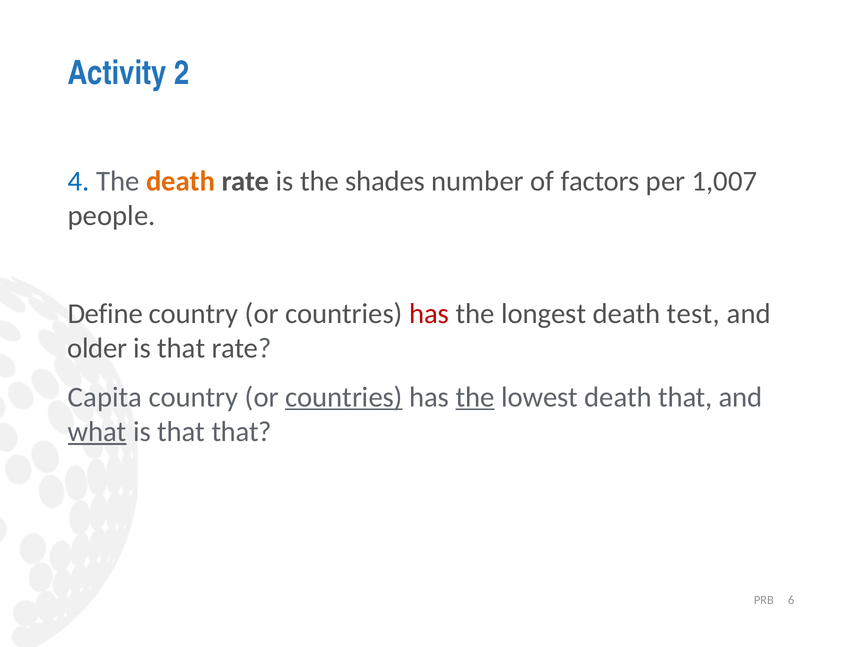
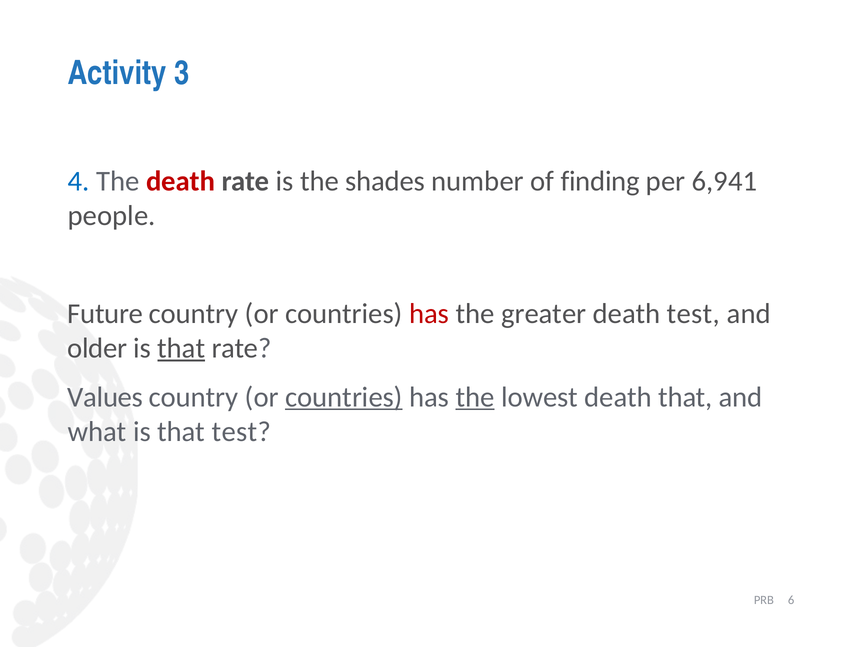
2: 2 -> 3 (182, 73)
death colour: orange -> red (181, 181)
factors: factors -> finding (600, 181)
1,007: 1,007 -> 6,941 (724, 181)
Define: Define -> Future (105, 313)
longest: longest -> greater (544, 313)
that underline: none -> present (181, 348)
Capita: Capita -> Values (105, 397)
what underline: present -> none (97, 431)
that that: that -> test (241, 431)
